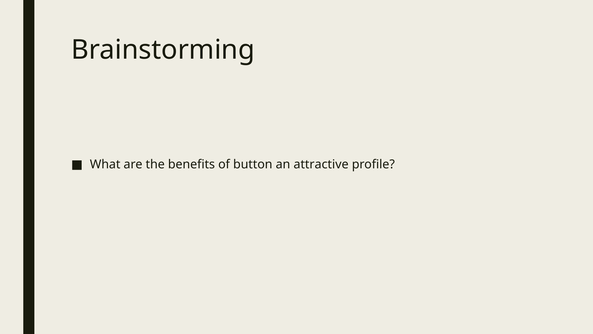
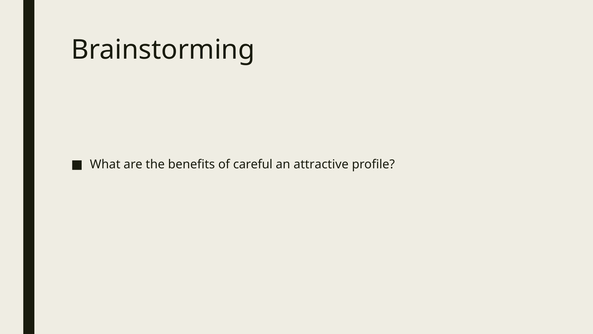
button: button -> careful (253, 164)
